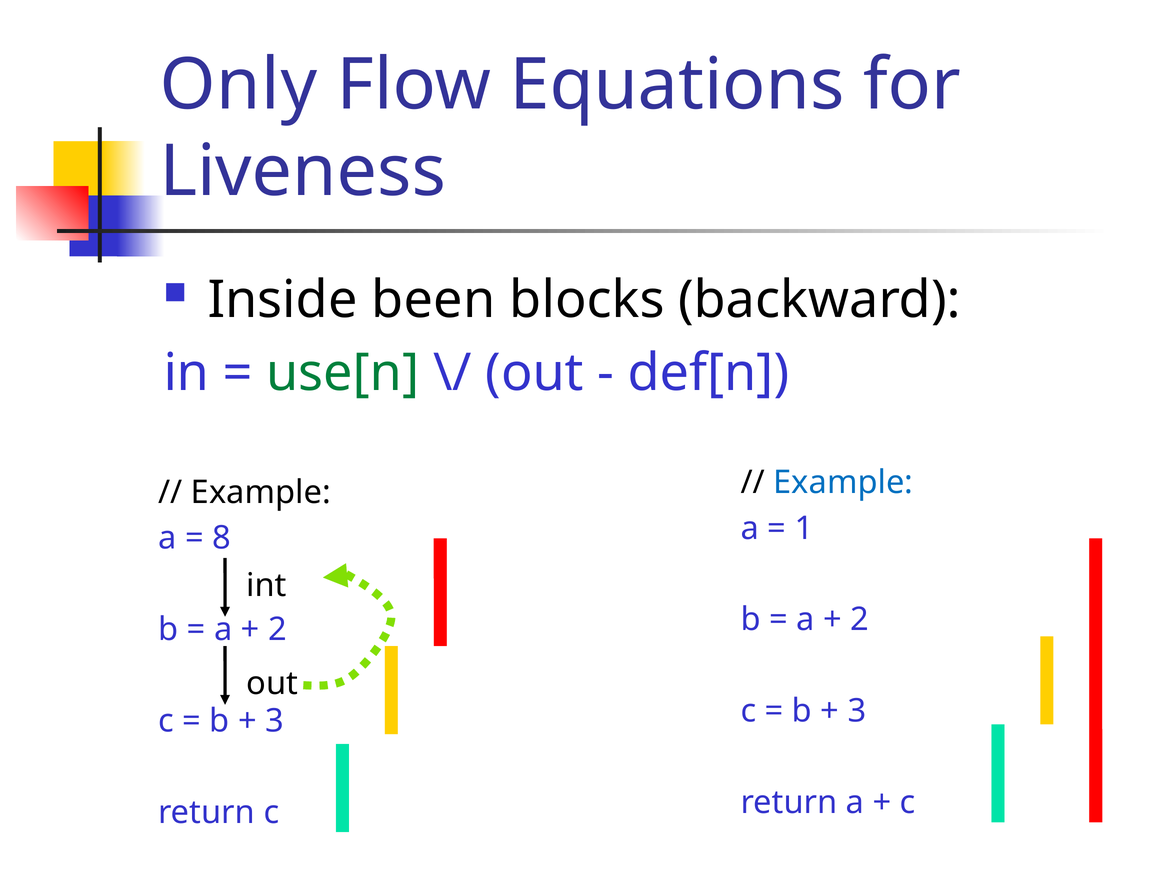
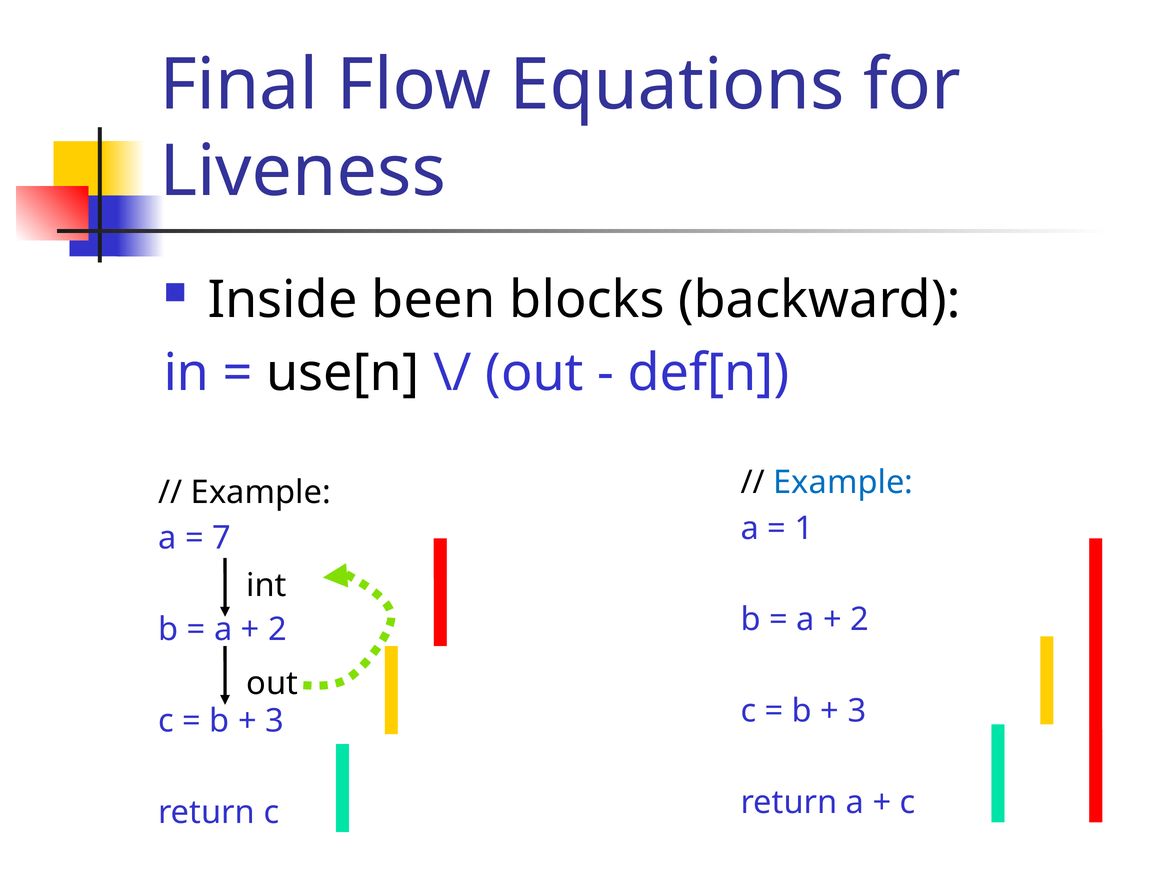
Only: Only -> Final (239, 85)
use[n colour: green -> black (343, 373)
8: 8 -> 7 (222, 538)
